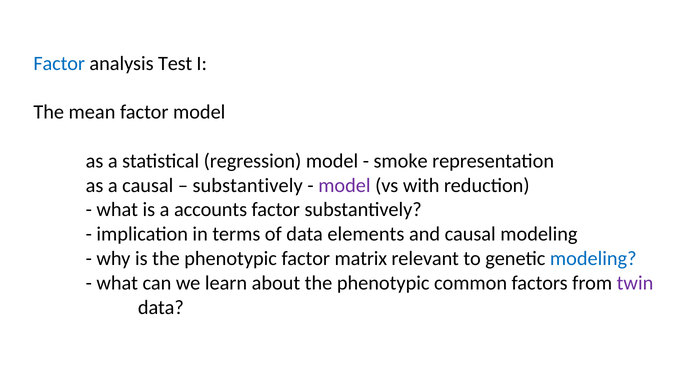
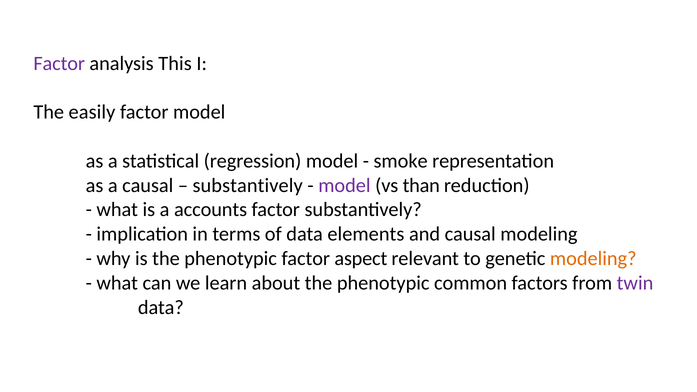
Factor colour: blue -> purple (59, 63)
Test: Test -> This (175, 63)
mean: mean -> easily (92, 112)
with: with -> than (421, 185)
matrix: matrix -> aspect (361, 259)
modeling colour: blue -> orange (593, 259)
